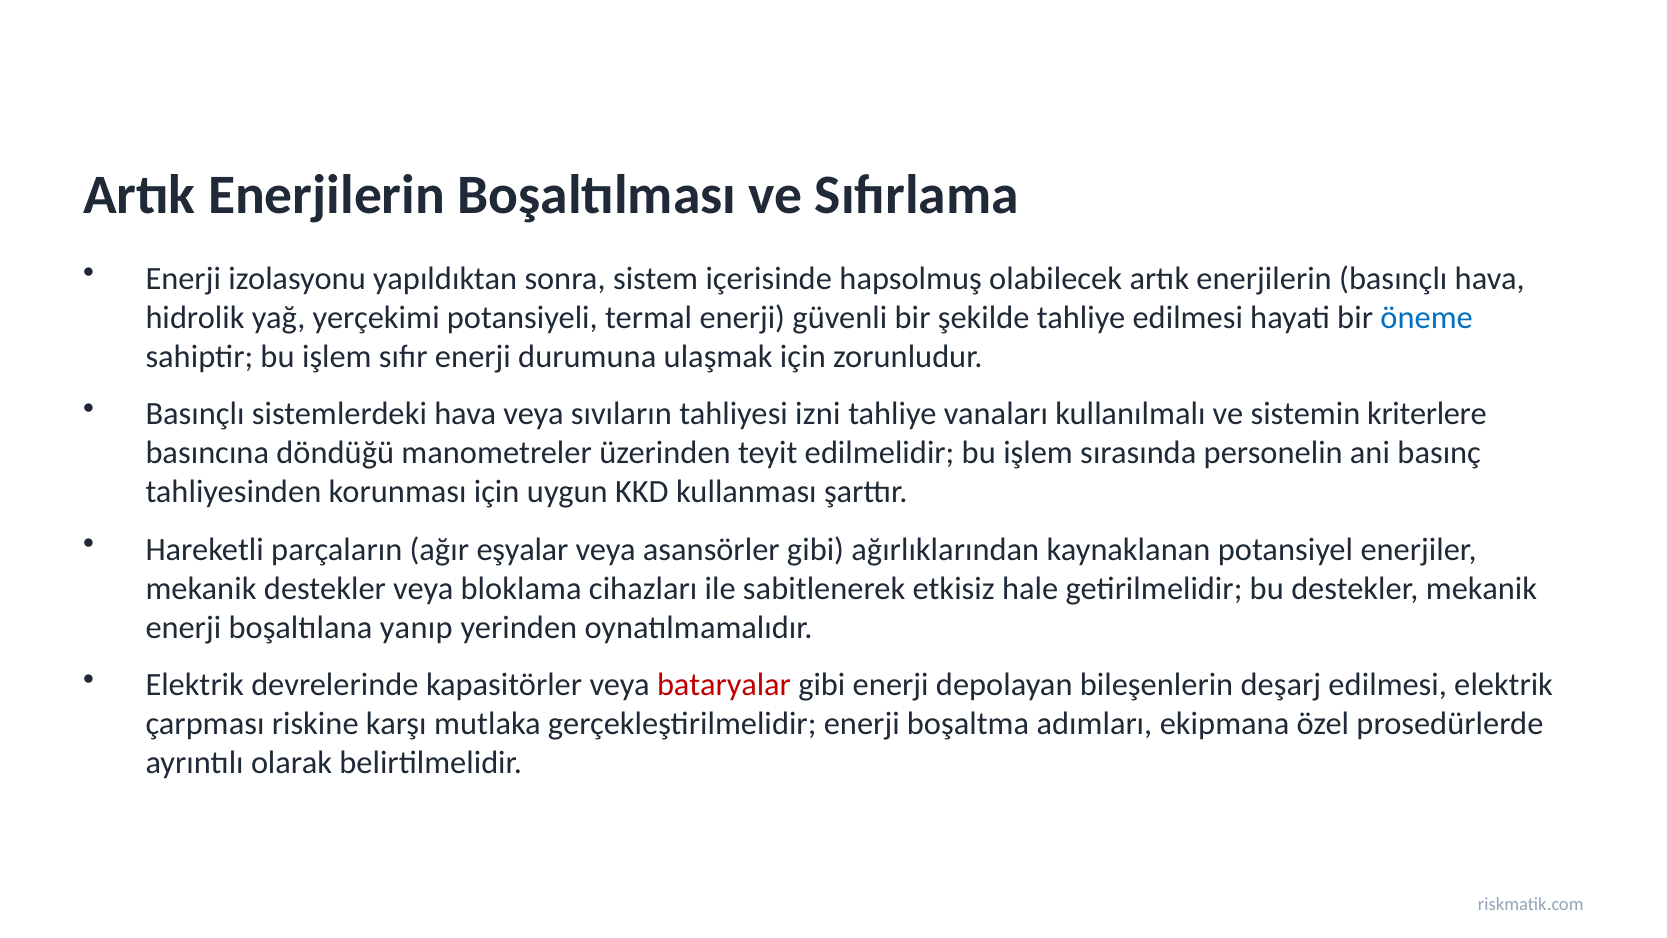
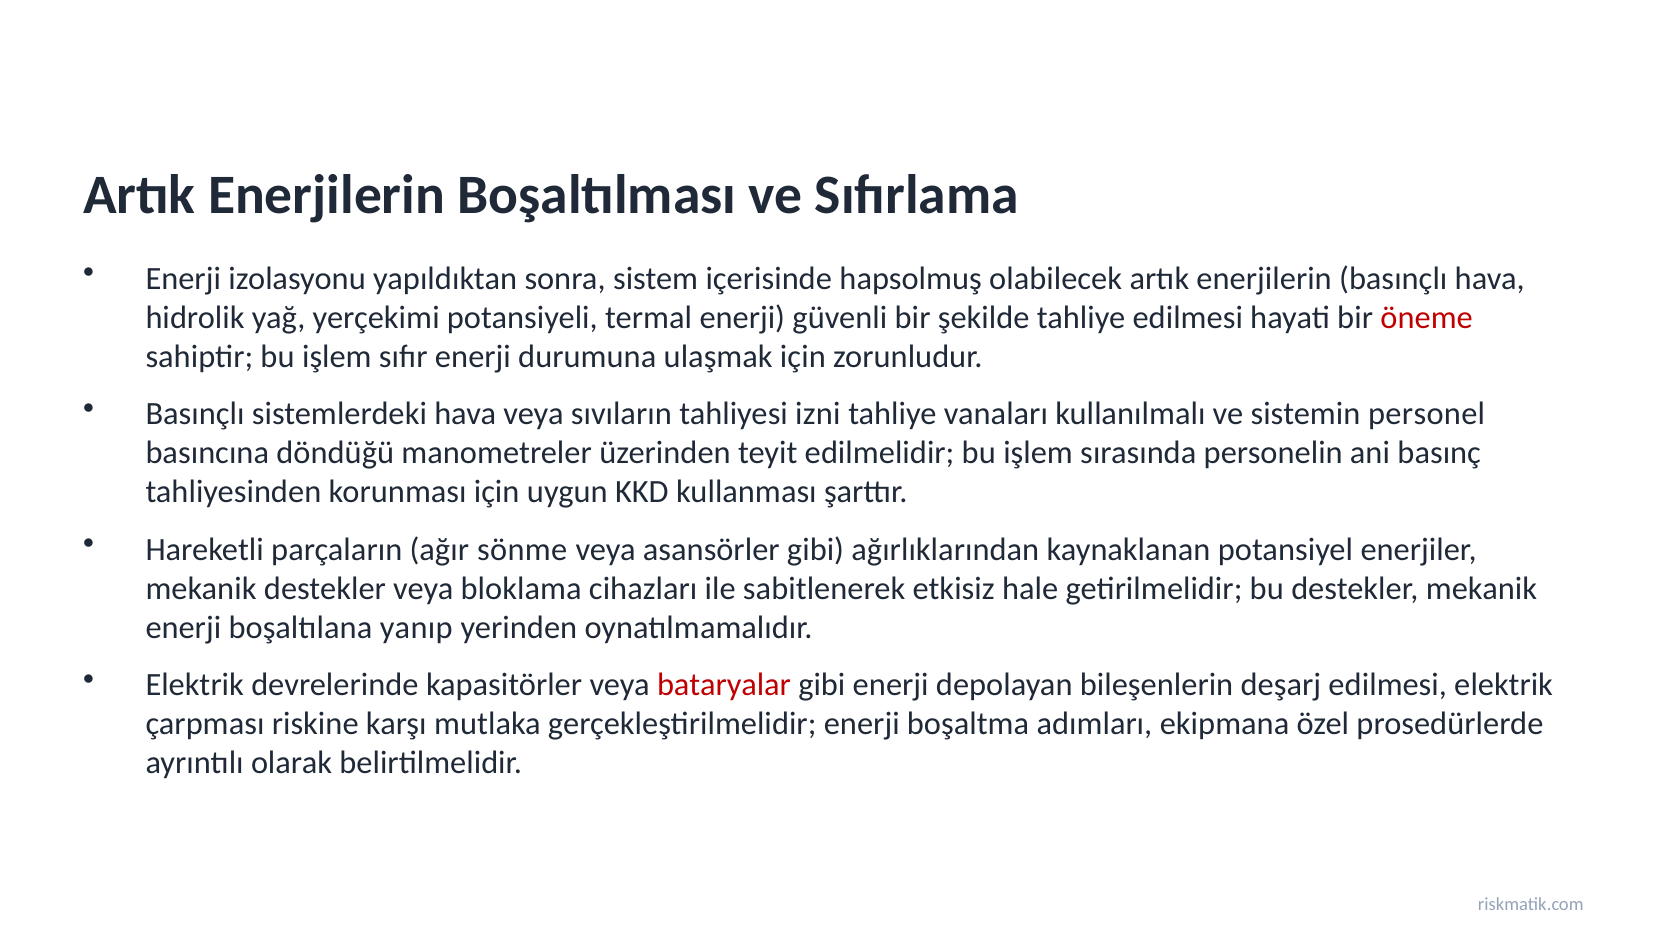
öneme colour: blue -> red (1427, 317)
kriterlere: kriterlere -> personel (1427, 414)
eşyalar: eşyalar -> sönme (522, 549)
